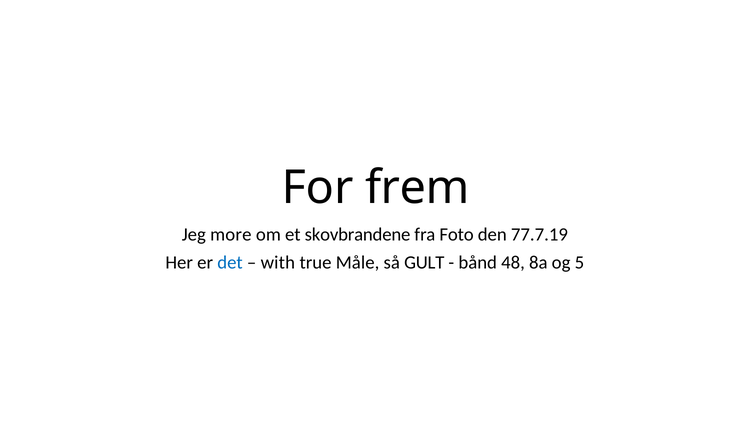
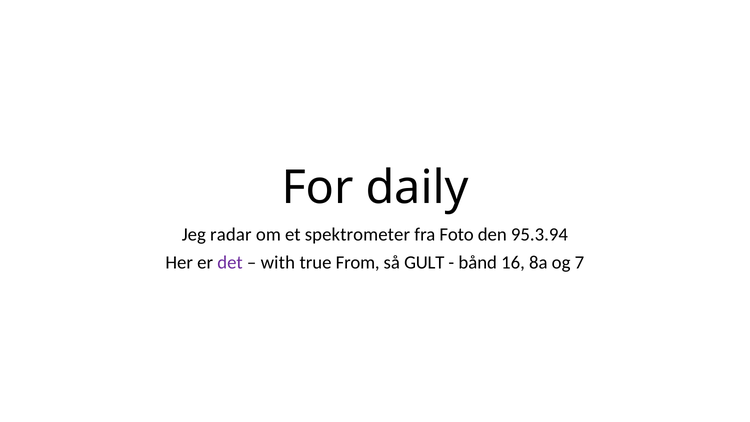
frem: frem -> daily (417, 187)
more: more -> radar (231, 234)
skovbrandene: skovbrandene -> spektrometer (357, 234)
77.7.19: 77.7.19 -> 95.3.94 (539, 234)
det colour: blue -> purple (230, 262)
Måle: Måle -> From (358, 262)
48: 48 -> 16 (513, 262)
5: 5 -> 7 (579, 262)
